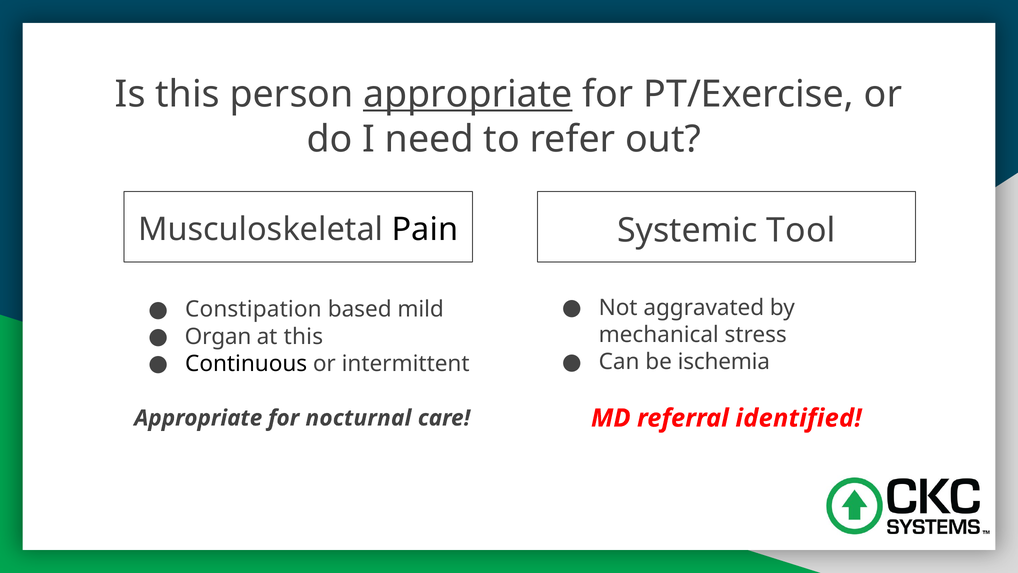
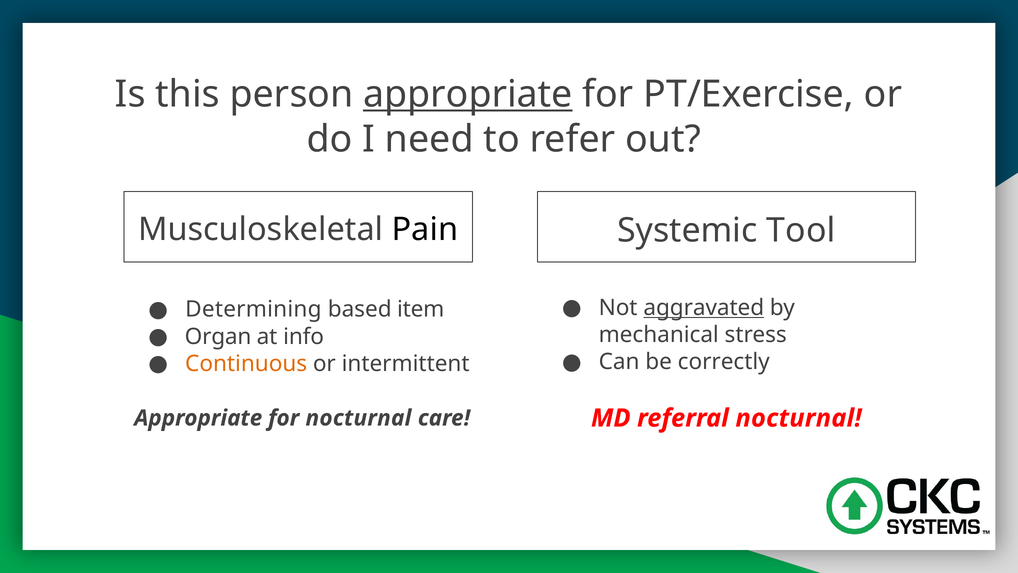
aggravated underline: none -> present (704, 308)
Constipation: Constipation -> Determining (253, 309)
mild: mild -> item (421, 309)
at this: this -> info (304, 336)
ischemia: ischemia -> correctly (724, 362)
Continuous colour: black -> orange (246, 364)
referral identified: identified -> nocturnal (799, 418)
